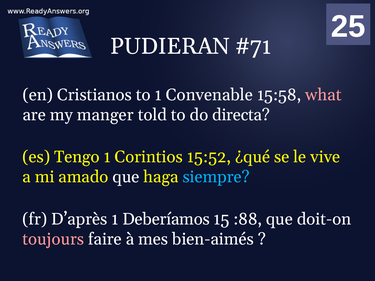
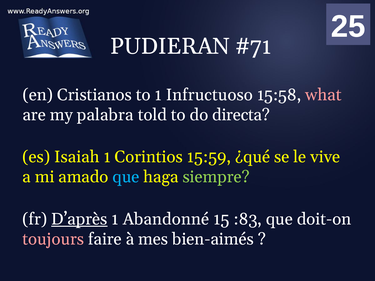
Convenable: Convenable -> Infructuoso (209, 95)
manger: manger -> palabra (105, 115)
Tengo: Tengo -> Isaiah (77, 157)
15:52: 15:52 -> 15:59 (209, 157)
que colour: white -> light blue (126, 177)
siempre colour: light blue -> light green (216, 177)
D’après underline: none -> present (79, 219)
Deberíamos: Deberíamos -> Abandonné (166, 219)
:88: :88 -> :83 (248, 219)
